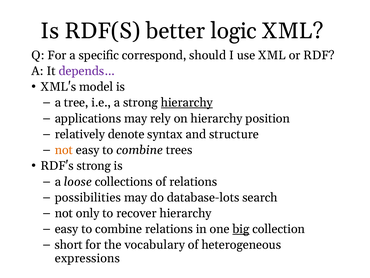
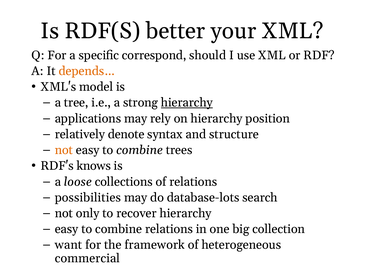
logic: logic -> your (234, 31)
depends… colour: purple -> orange (86, 71)
RDF's strong: strong -> knows (94, 166)
big underline: present -> none (241, 229)
short: short -> want (69, 244)
vocabulary: vocabulary -> framework (155, 244)
expressions: expressions -> commercial (87, 258)
